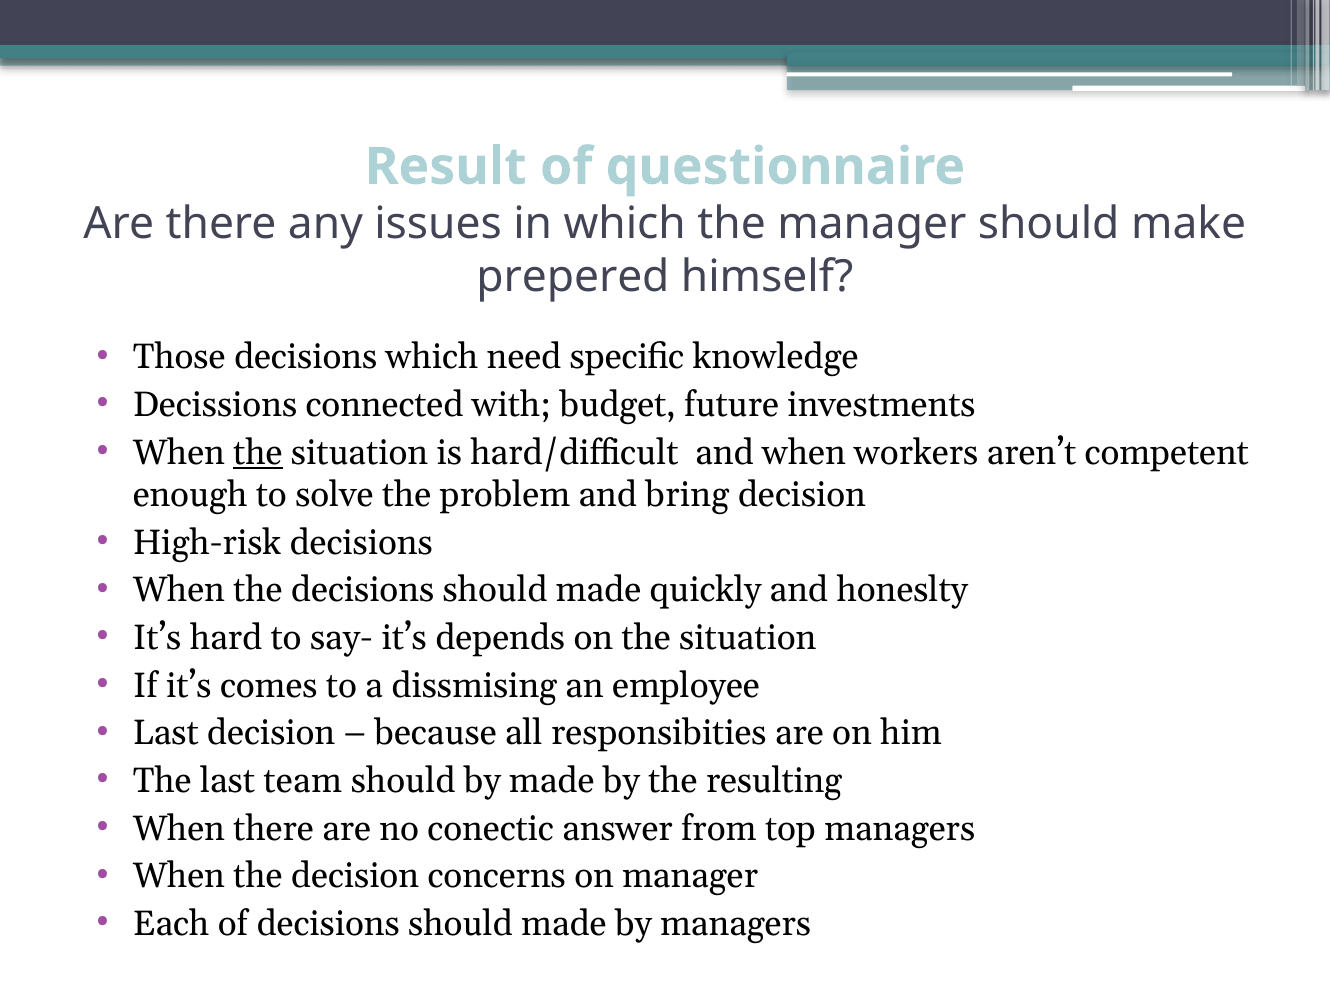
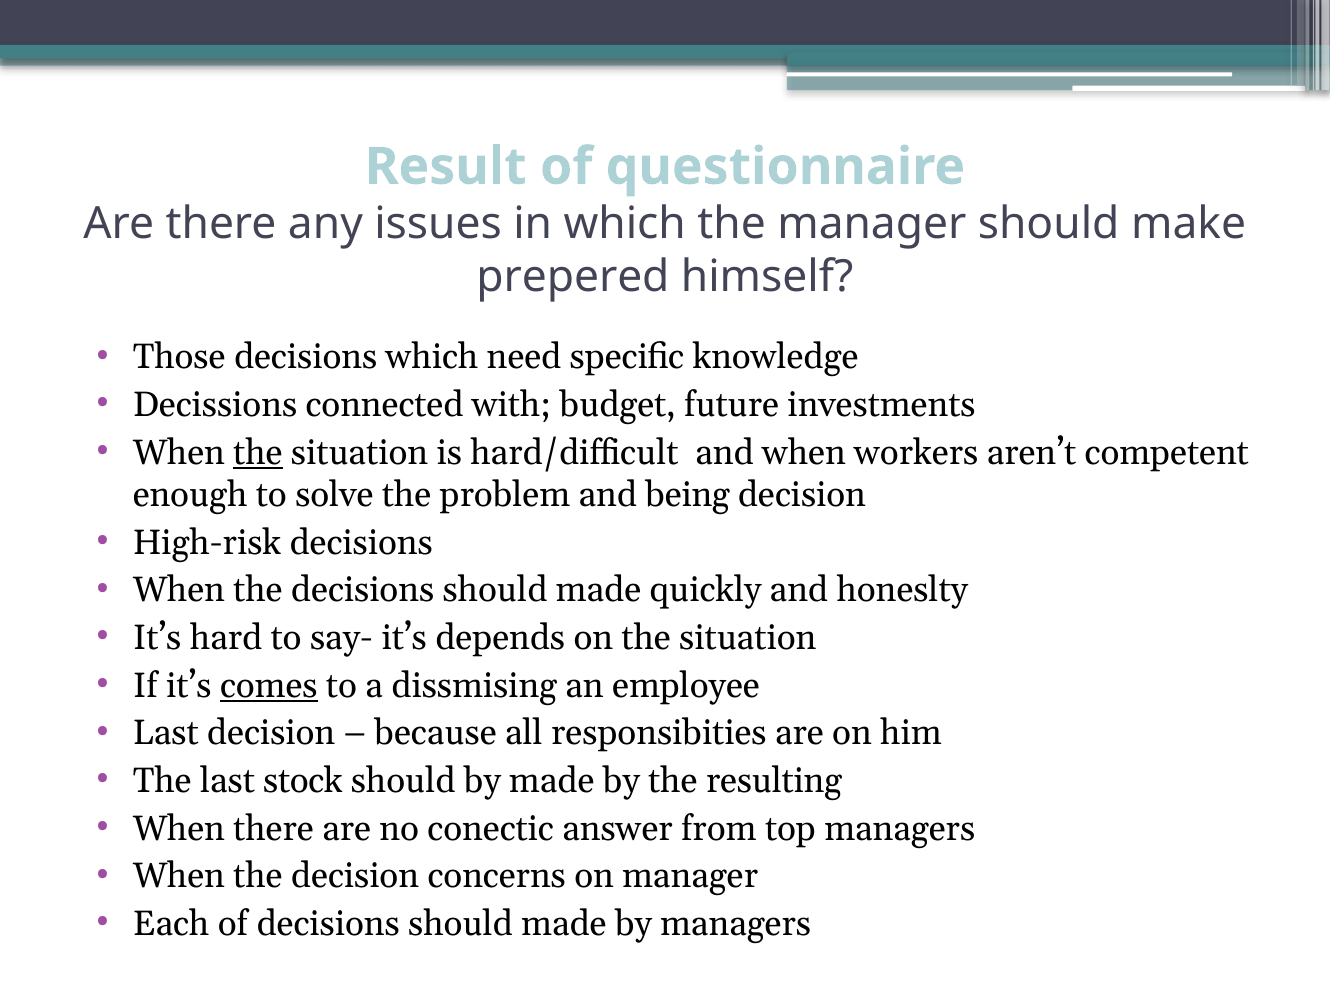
bring: bring -> being (688, 495)
comes underline: none -> present (269, 685)
team: team -> stock (303, 781)
